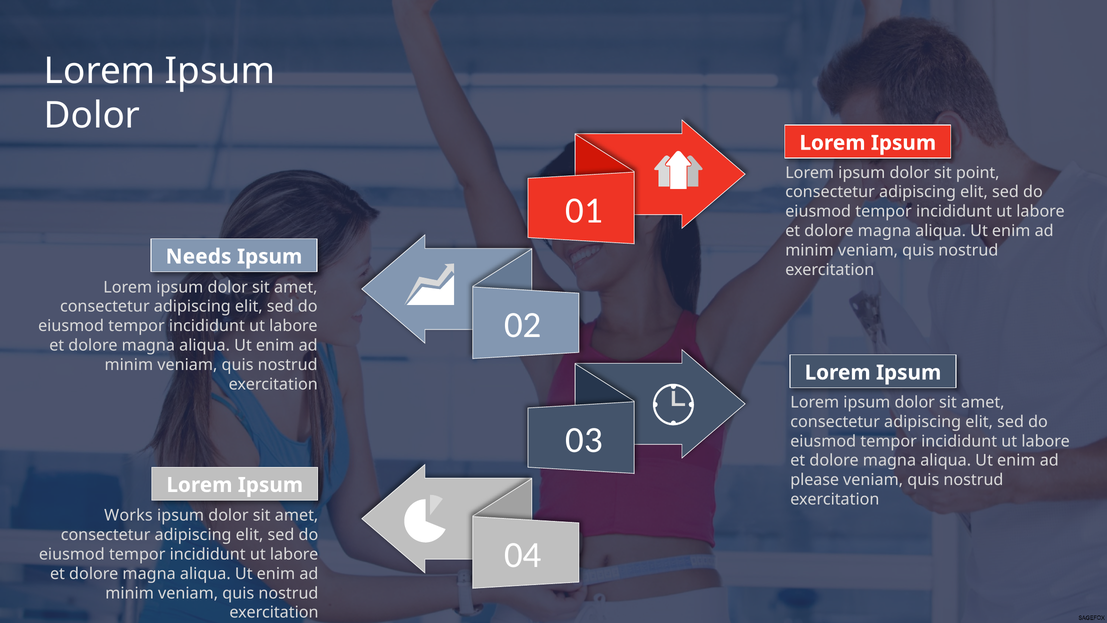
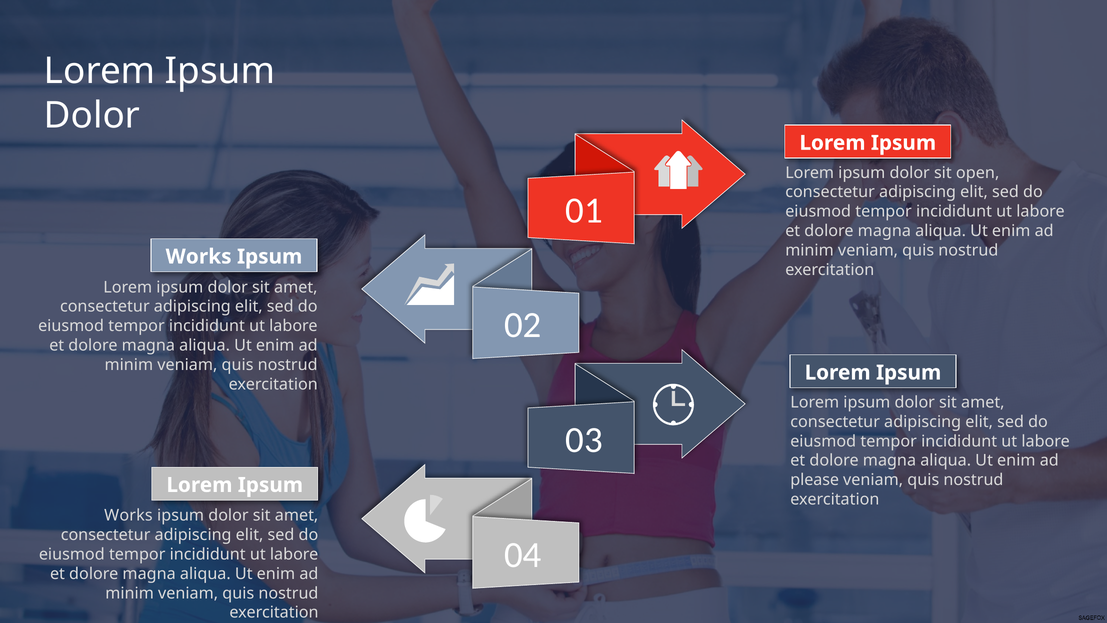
point: point -> open (978, 173)
Needs: Needs -> Works (199, 257)
